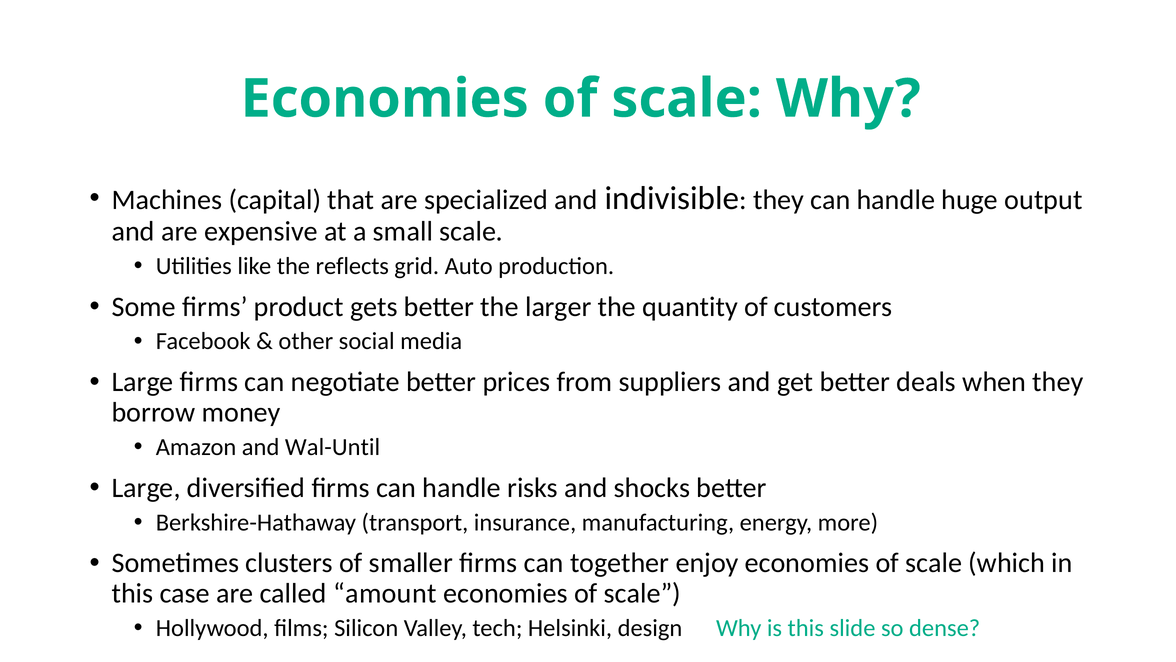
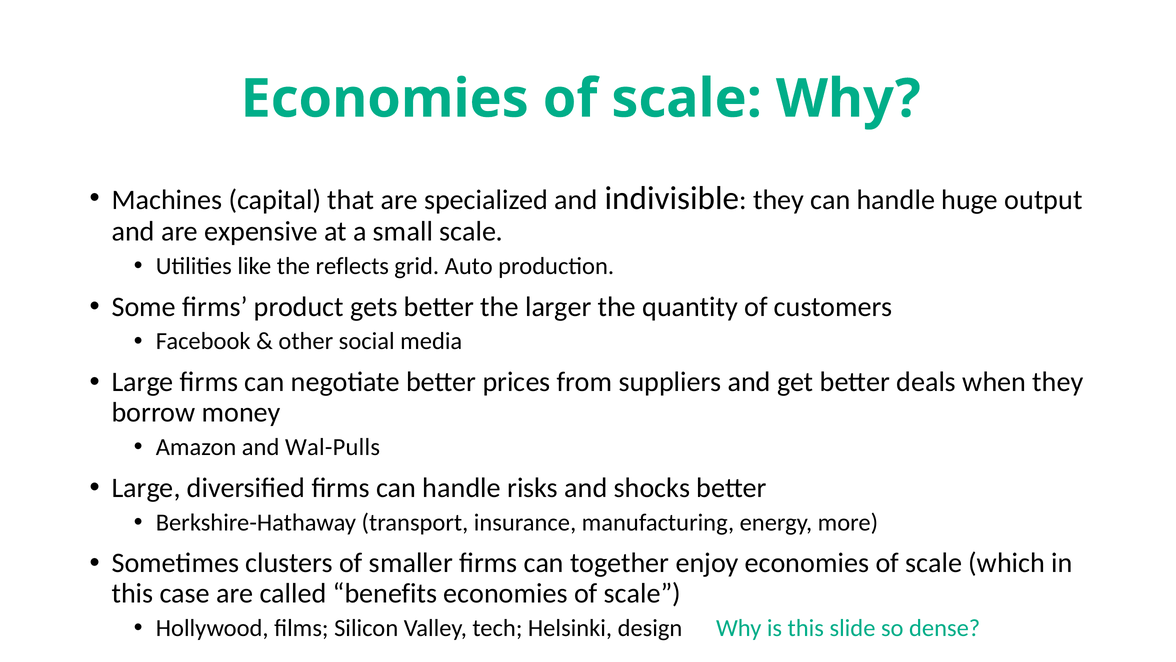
Wal-Until: Wal-Until -> Wal-Pulls (332, 447)
amount: amount -> benefits (385, 593)
